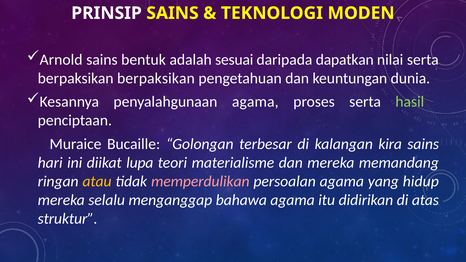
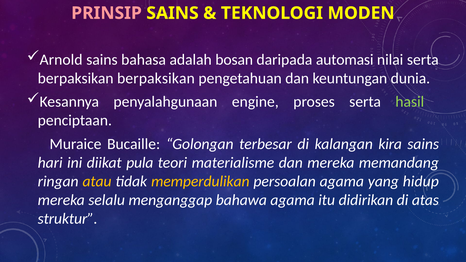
PRINSIP colour: white -> pink (107, 13)
bentuk: bentuk -> bahasa (144, 60)
sesuai: sesuai -> bosan (234, 60)
dapatkan: dapatkan -> automasi (345, 60)
penyalahgunaan agama: agama -> engine (255, 102)
lupa: lupa -> pula (140, 163)
memperdulikan colour: pink -> yellow (200, 181)
